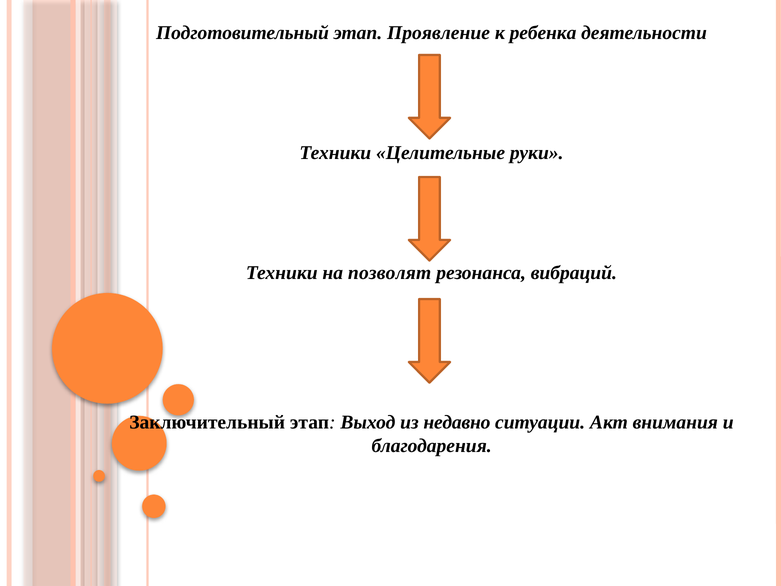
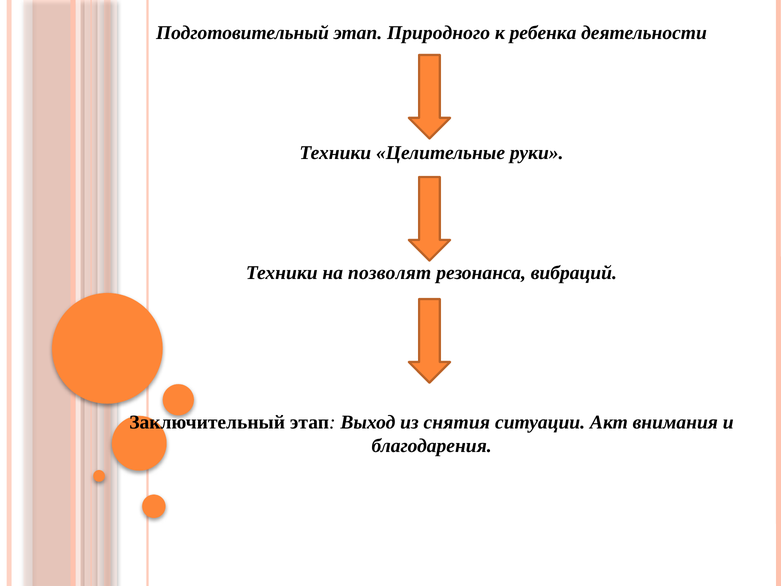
Проявление: Проявление -> Природного (439, 33)
недавно: недавно -> снятия (457, 422)
